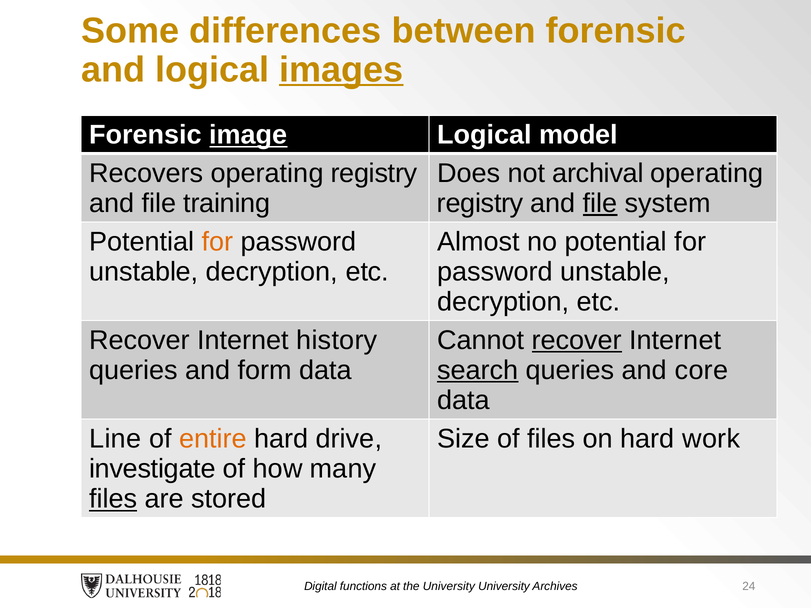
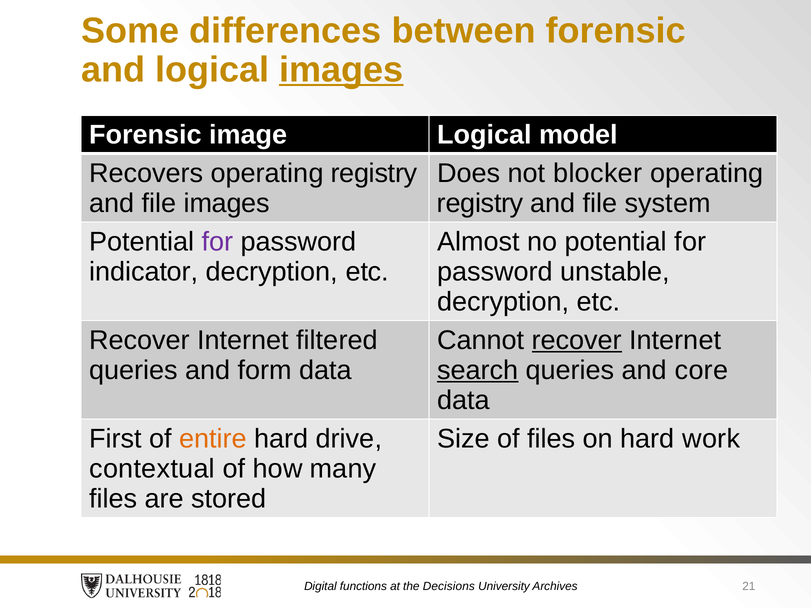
image underline: present -> none (248, 135)
archival: archival -> blocker (598, 173)
file training: training -> images (227, 203)
file underline: present -> none (600, 203)
for colour: orange -> purple (218, 242)
unstable: unstable -> indicator (144, 272)
history: history -> filtered (337, 340)
Line: Line -> First (115, 439)
investigate: investigate -> contextual (152, 469)
files underline: present -> none (113, 499)
the University: University -> Decisions (449, 587)
24: 24 -> 21 (749, 587)
